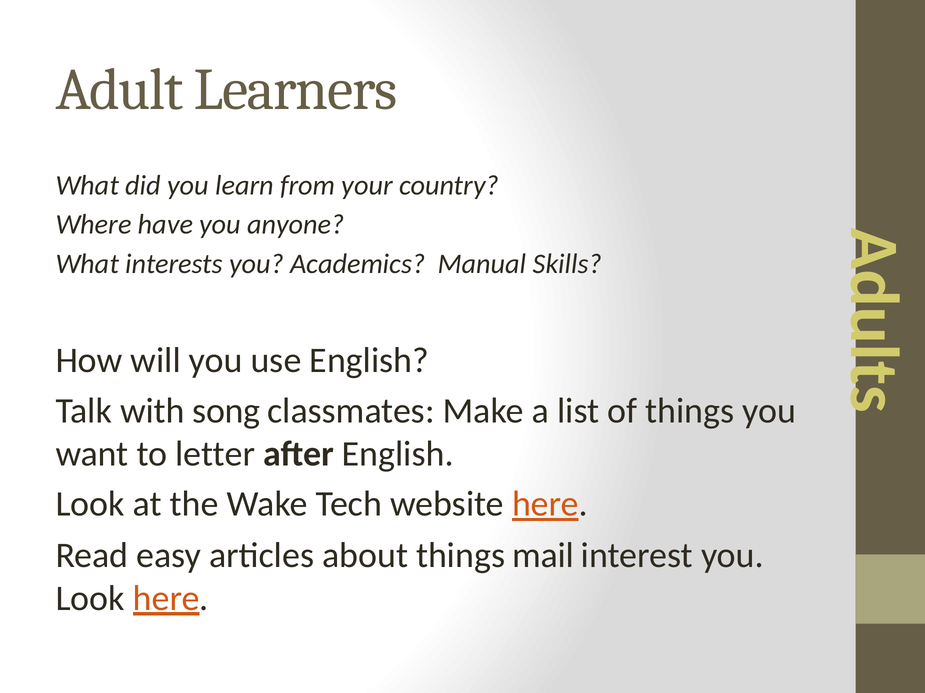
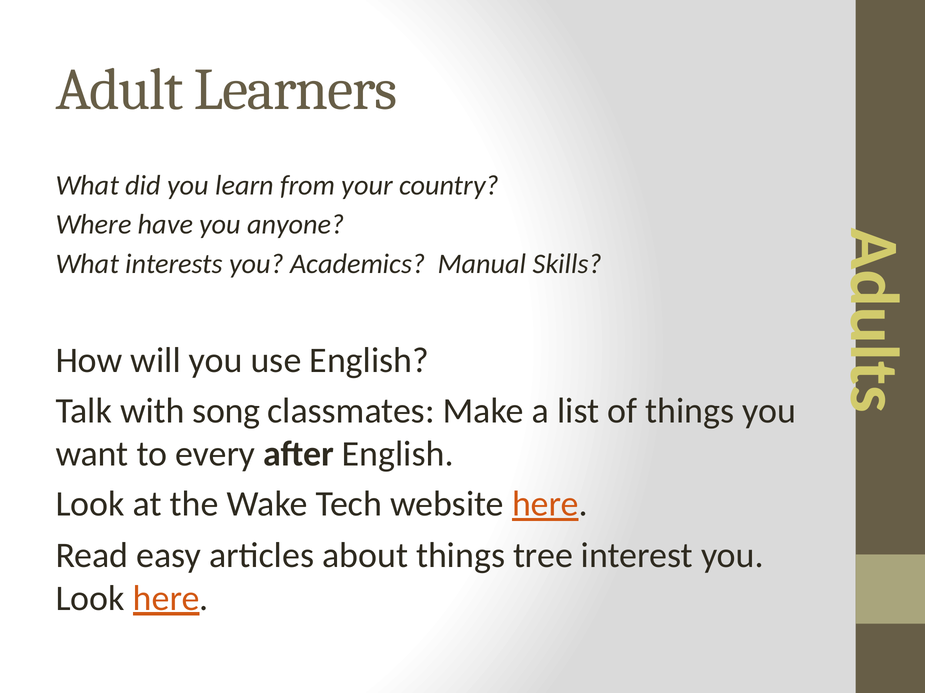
letter: letter -> every (215, 454)
mail: mail -> tree (543, 556)
